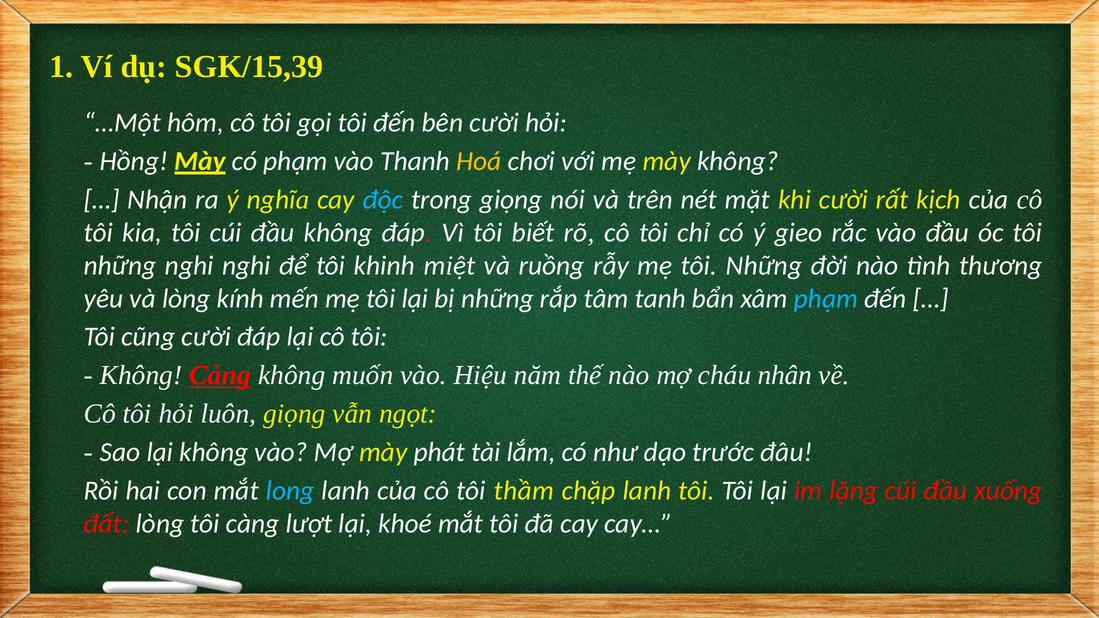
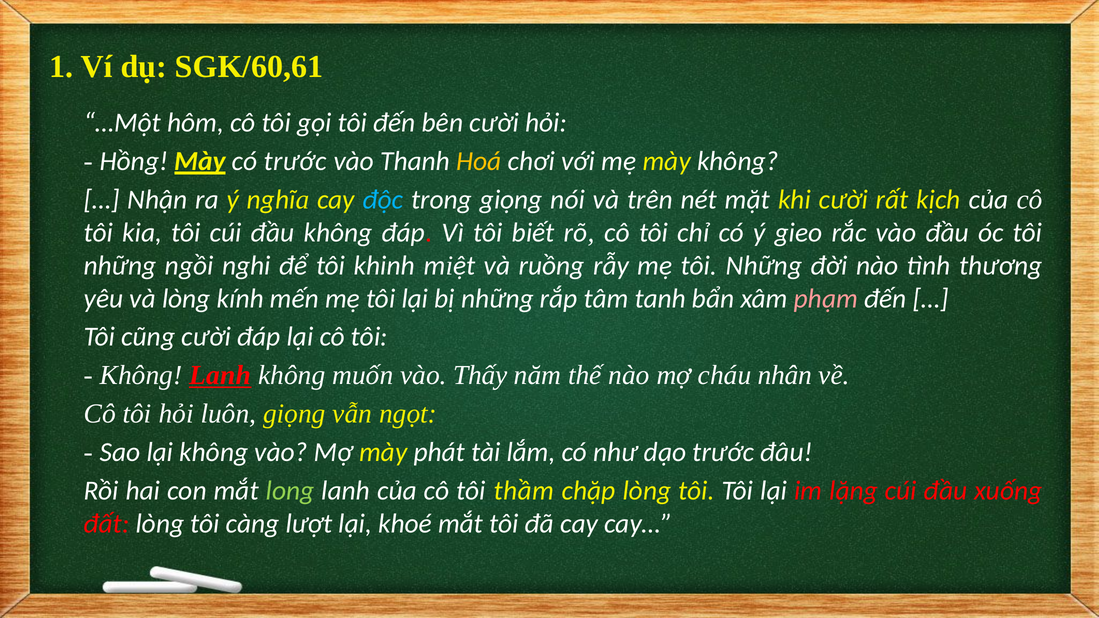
SGK/15,39: SGK/15,39 -> SGK/60,61 (249, 67)
có phạm: phạm -> trước (295, 161)
những nghi: nghi -> ngồi (189, 266)
phạm colour: light blue -> pink (826, 299)
Không Càng: Càng -> Lanh (220, 375)
Hiệu: Hiệu -> Thấy (480, 375)
long colour: light blue -> light green (290, 491)
chặp lanh: lanh -> lòng (647, 491)
